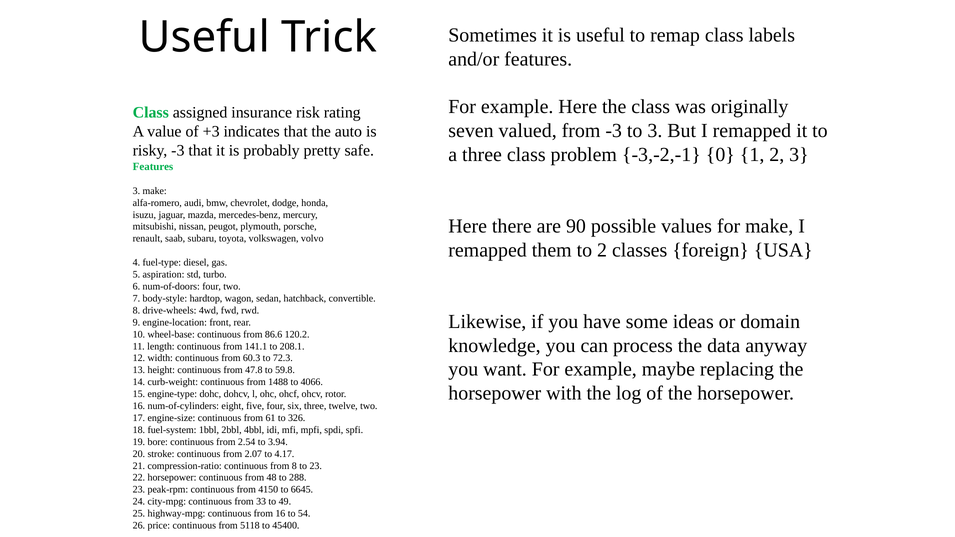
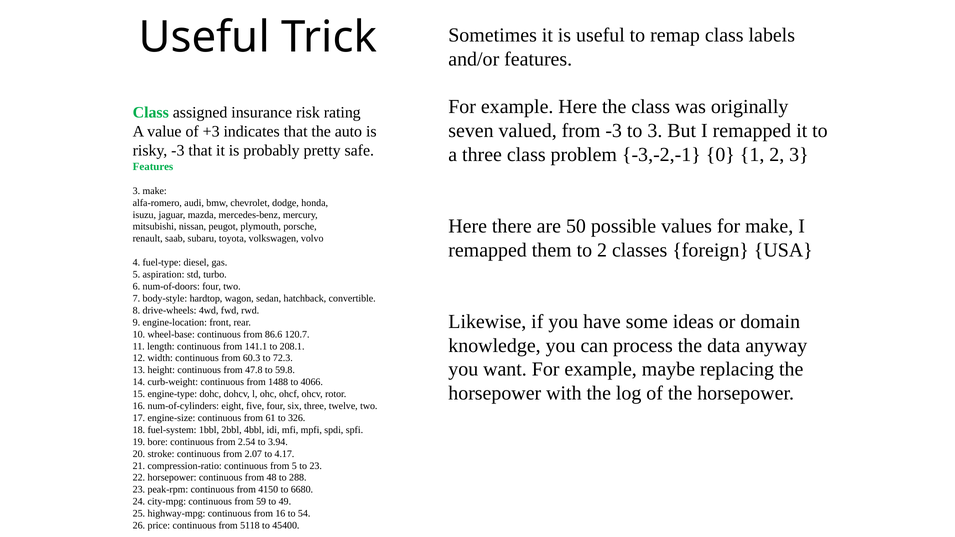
90: 90 -> 50 (576, 226)
120.2: 120.2 -> 120.7 (297, 334)
from 8: 8 -> 5 (294, 466)
6645: 6645 -> 6680 (302, 490)
33: 33 -> 59 (261, 502)
